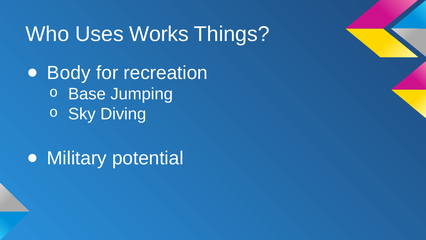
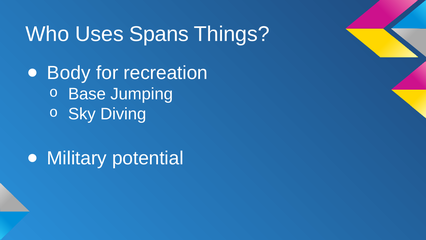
Works: Works -> Spans (159, 34)
